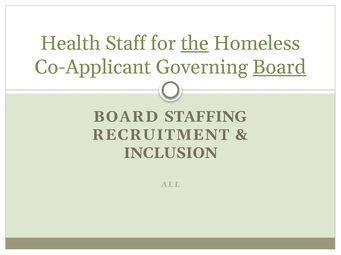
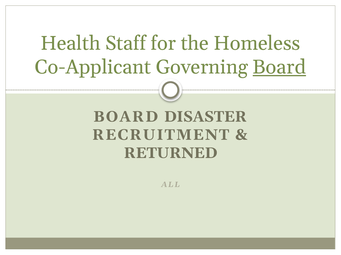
the underline: present -> none (195, 43)
STAFFING: STAFFING -> DISASTER (205, 117)
INCLUSION: INCLUSION -> RETURNED (171, 153)
